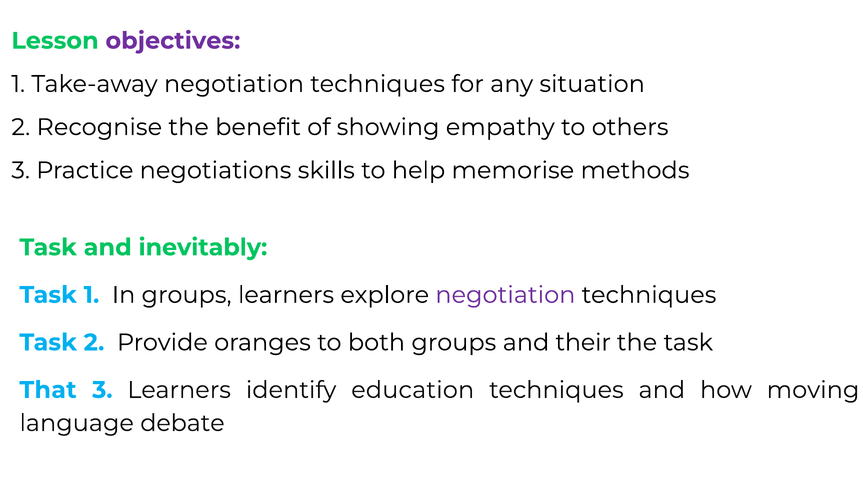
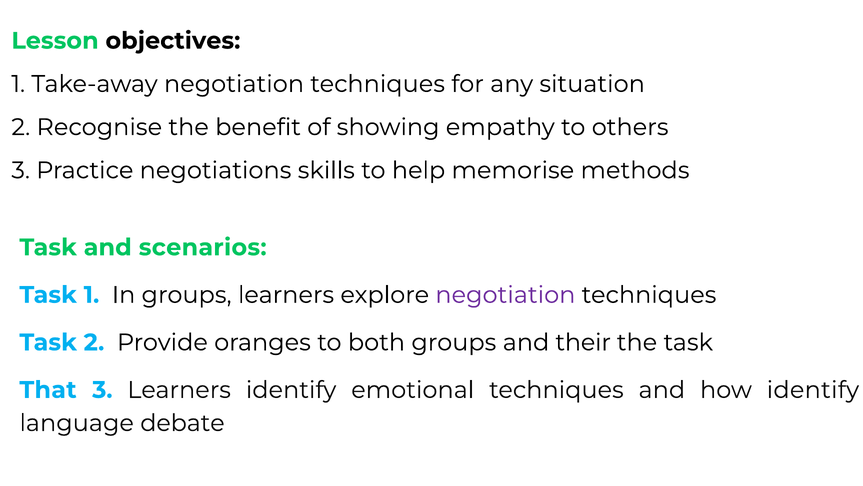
objectives colour: purple -> black (173, 41)
inevitably: inevitably -> scenarios (203, 247)
education: education -> emotional (413, 390)
how moving: moving -> identify (813, 390)
